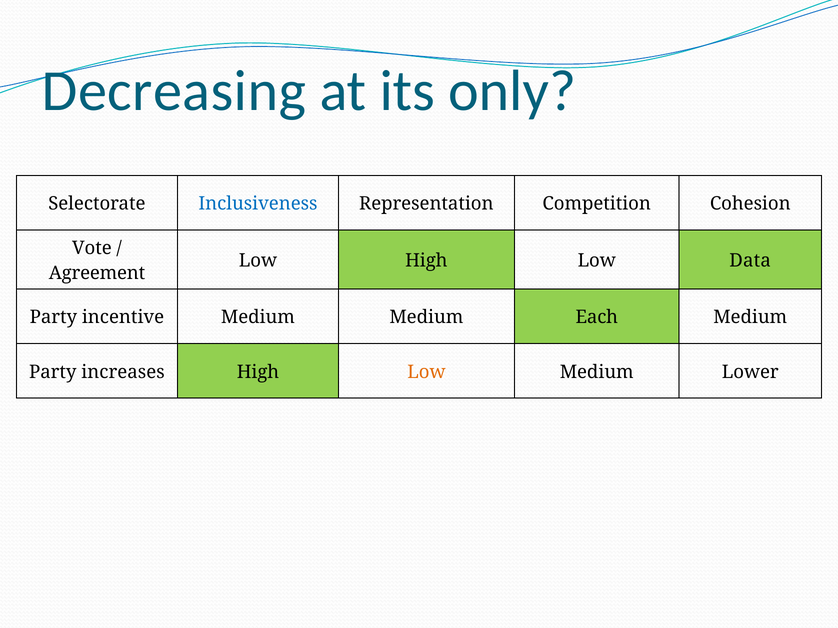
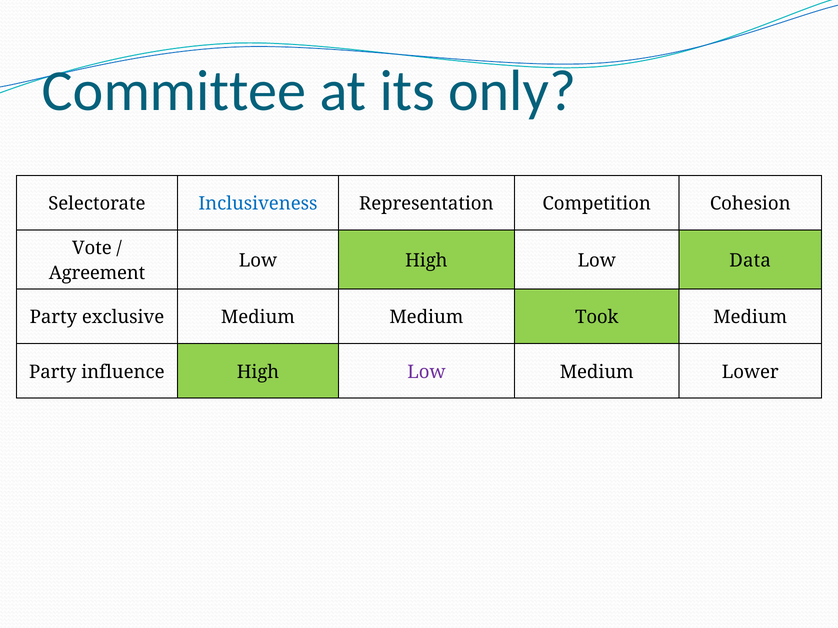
Decreasing: Decreasing -> Committee (174, 91)
incentive: incentive -> exclusive (123, 318)
Each: Each -> Took (597, 318)
increases: increases -> influence (123, 372)
Low colour: orange -> purple (426, 372)
